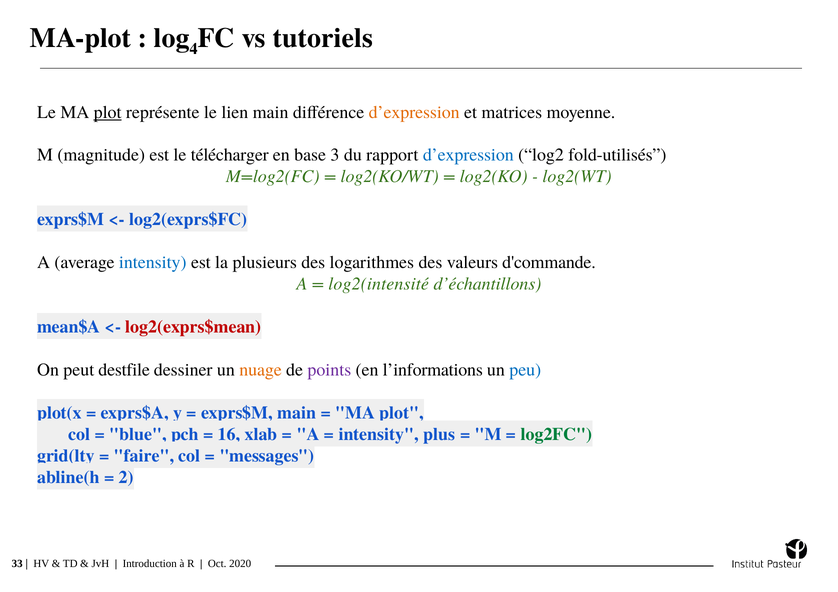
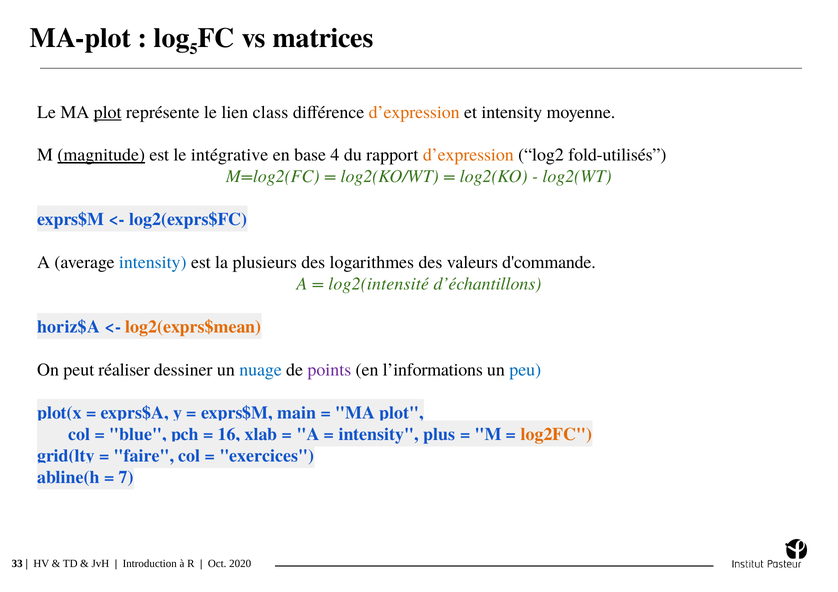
4: 4 -> 5 (194, 49)
tutoriels: tutoriels -> matrices (323, 38)
lien main: main -> class (270, 112)
et matrices: matrices -> intensity (512, 112)
magnitude underline: none -> present (101, 155)
télécharger: télécharger -> intégrative (230, 155)
3: 3 -> 4 (335, 155)
d’expression colour: blue -> orange (468, 155)
mean$A: mean$A -> horiz$A (69, 327)
log2(exprs$mean colour: red -> orange (193, 327)
destfile: destfile -> réaliser (124, 370)
nuage colour: orange -> blue (261, 370)
log2FC colour: green -> orange (556, 435)
messages: messages -> exercices (267, 456)
2: 2 -> 7 (126, 478)
